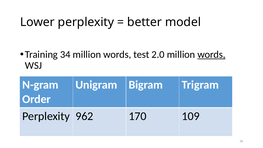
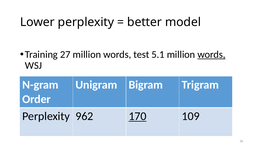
34: 34 -> 27 (65, 54)
2.0: 2.0 -> 5.1 (158, 54)
170 underline: none -> present (138, 116)
